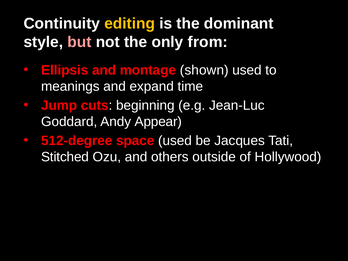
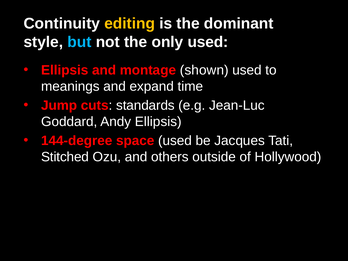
but colour: pink -> light blue (79, 42)
only from: from -> used (208, 42)
beginning: beginning -> standards (145, 105)
Andy Appear: Appear -> Ellipsis (158, 122)
512-degree: 512-degree -> 144-degree (77, 141)
